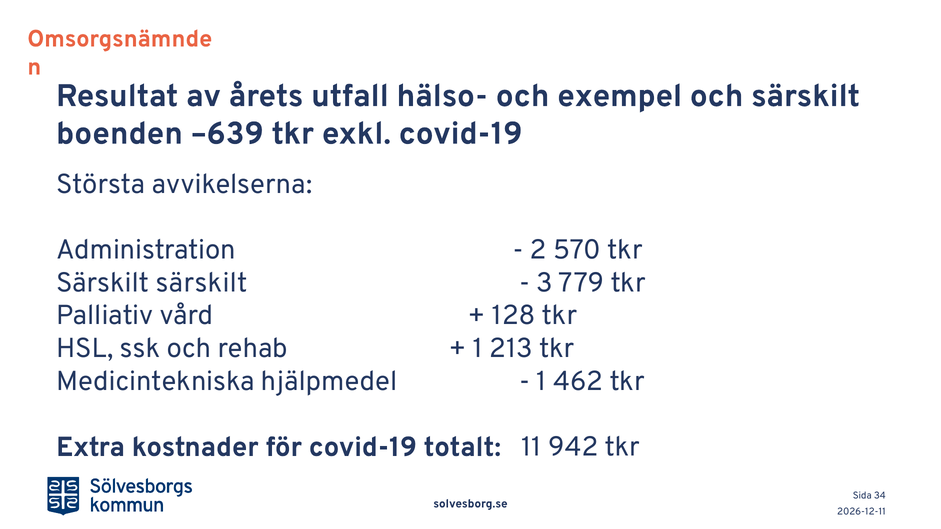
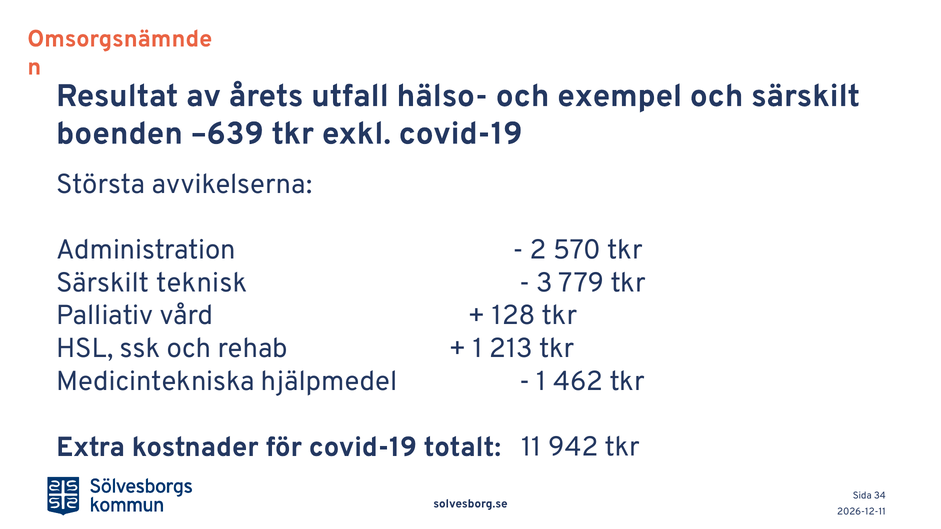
Särskilt särskilt: särskilt -> teknisk (202, 283)
